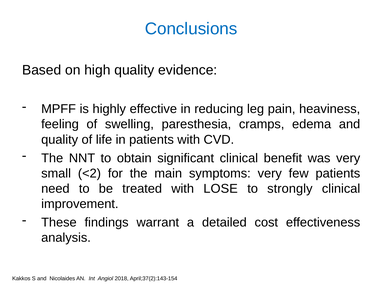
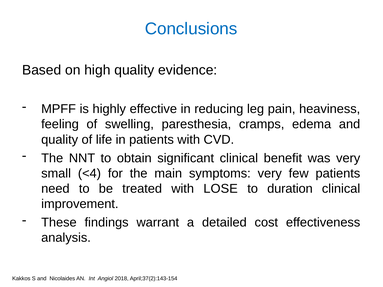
<2: <2 -> <4 (89, 174)
strongly: strongly -> duration (290, 189)
